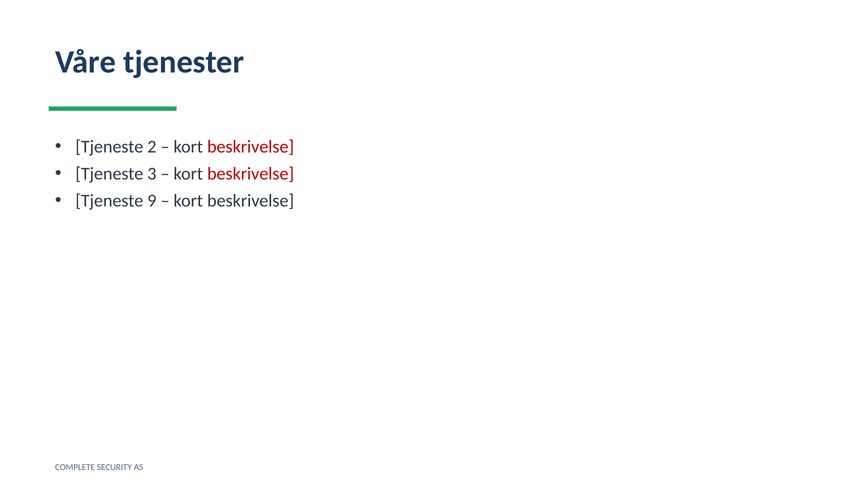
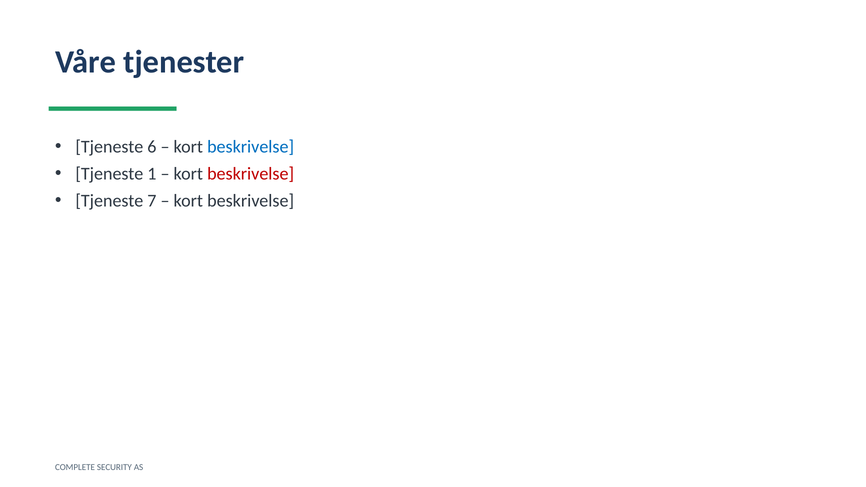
2: 2 -> 6 (152, 147)
beskrivelse colour: red -> blue (251, 147)
3: 3 -> 1 (152, 174)
9: 9 -> 7 (152, 201)
